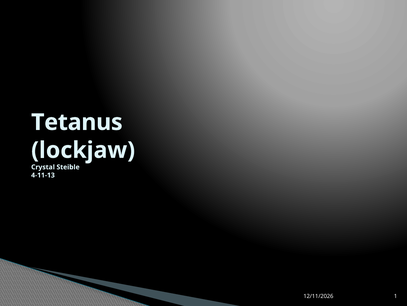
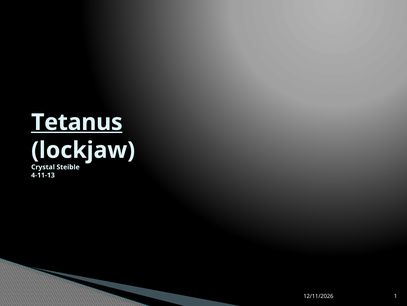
Tetanus underline: none -> present (77, 122)
